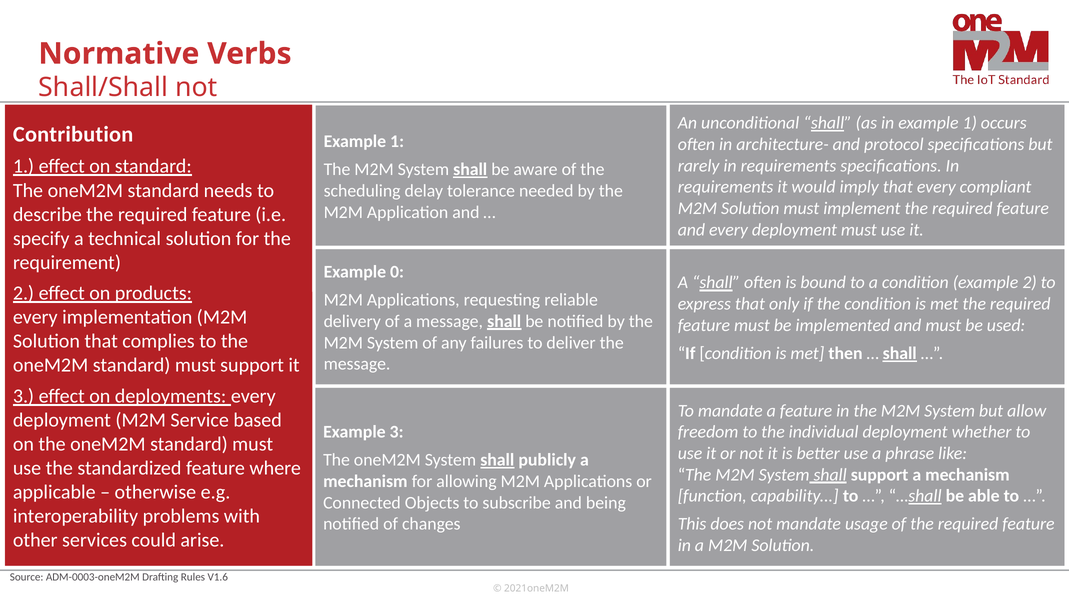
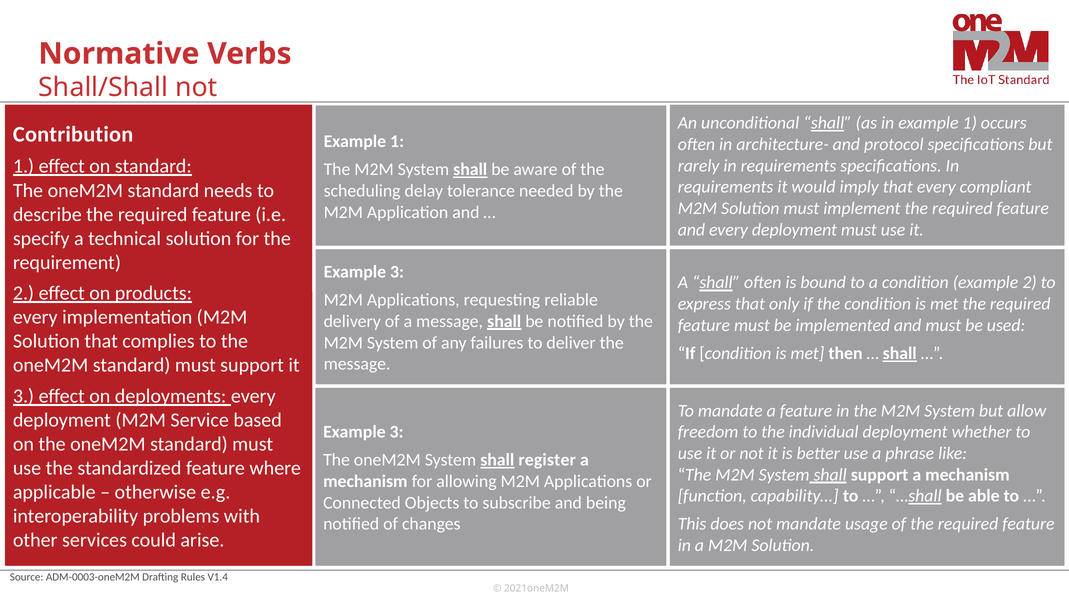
0: 0 -> 3 (397, 272)
publicly: publicly -> register (547, 460)
V1.6: V1.6 -> V1.4 (218, 578)
